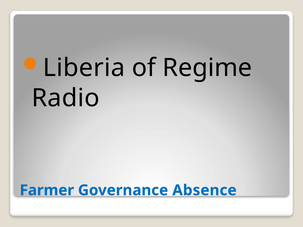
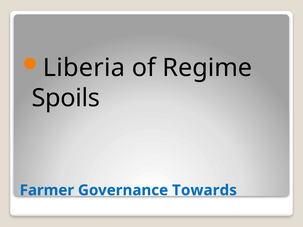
Radio: Radio -> Spoils (66, 98)
Absence: Absence -> Towards (204, 190)
